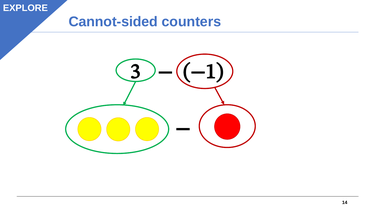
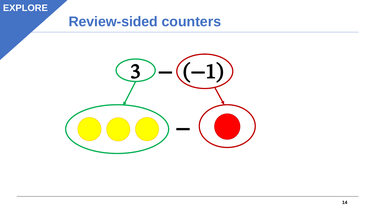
Cannot-sided: Cannot-sided -> Review-sided (113, 22)
